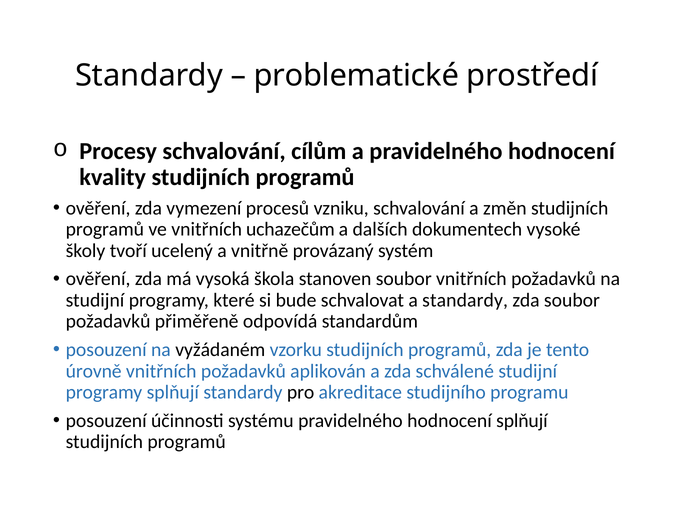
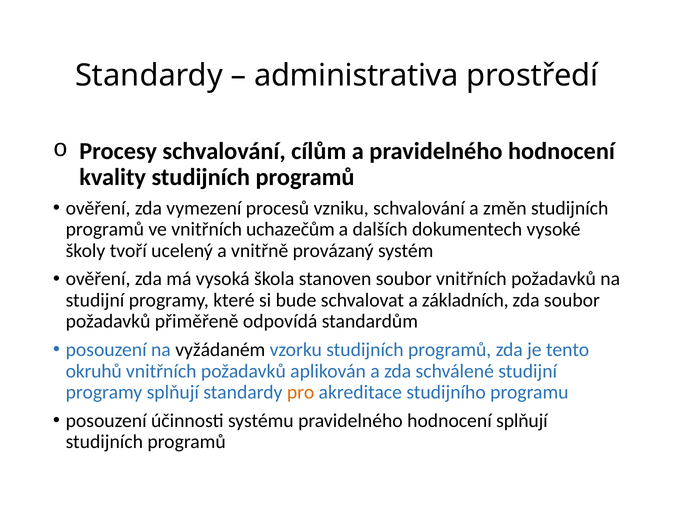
problematické: problematické -> administrativa (356, 76)
a standardy: standardy -> základních (465, 300)
úrovně: úrovně -> okruhů (94, 371)
pro colour: black -> orange (301, 392)
